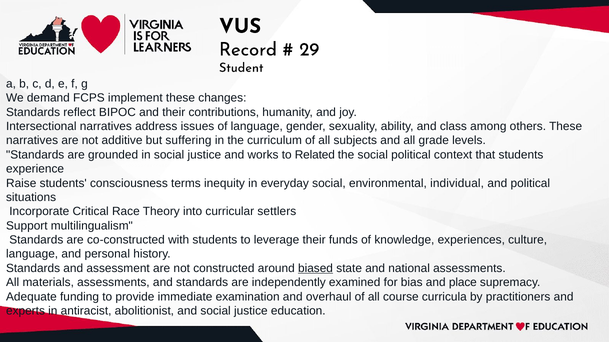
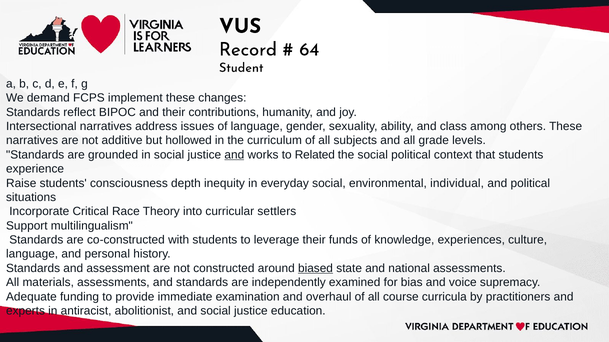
29: 29 -> 64 (309, 49)
suffering: suffering -> hollowed (189, 141)
and underline: none -> present (234, 155)
terms: terms -> depth (186, 183)
place: place -> voice (463, 283)
